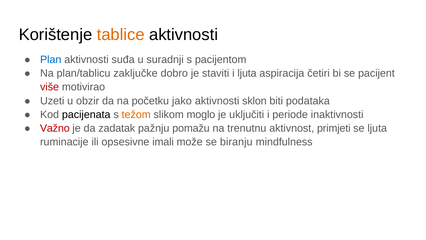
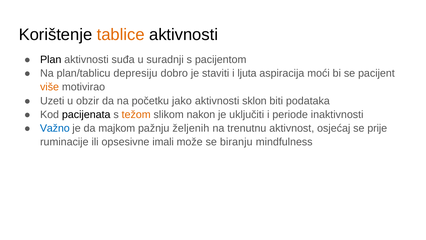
Plan colour: blue -> black (51, 60)
zaključke: zaključke -> depresiju (135, 73)
četiri: četiri -> moći (318, 73)
više colour: red -> orange (50, 87)
moglo: moglo -> nakon (201, 114)
Važno colour: red -> blue (55, 128)
zadatak: zadatak -> majkom (117, 128)
pomažu: pomažu -> željenih (191, 128)
primjeti: primjeti -> osjećaj (334, 128)
se ljuta: ljuta -> prije (377, 128)
